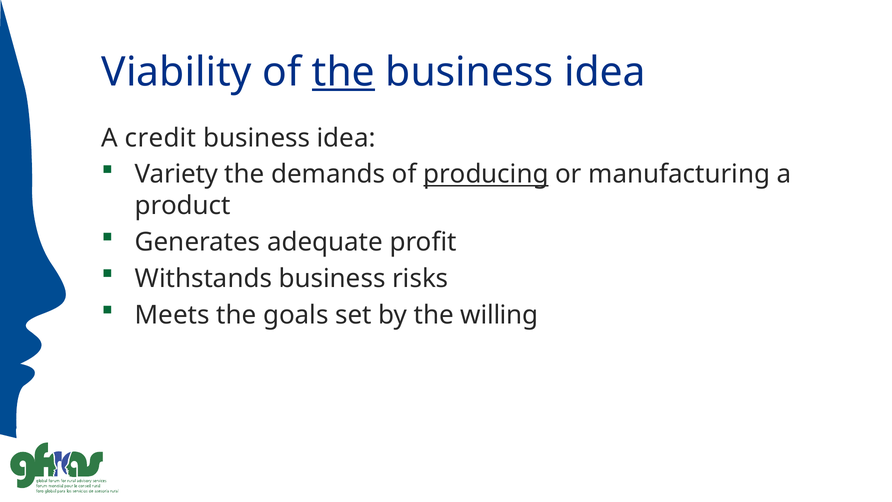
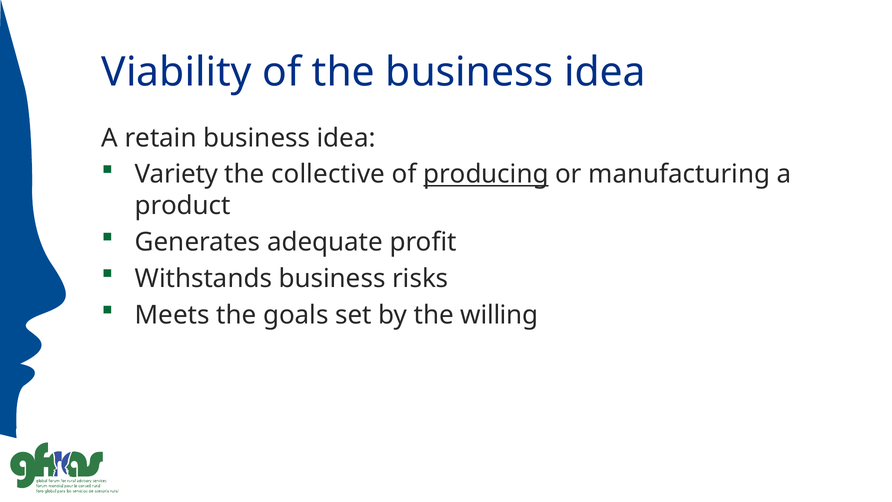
the underline: present -> none (343, 72)
credit: credit -> retain (161, 138)
demands: demands -> collective (328, 174)
